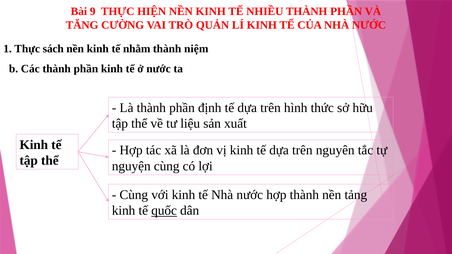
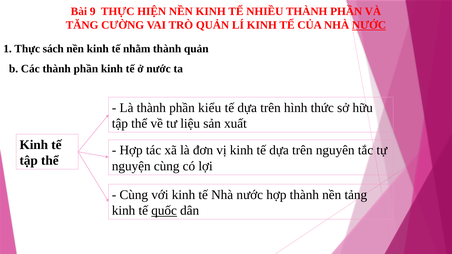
NƯỚC underline: none -> present (369, 25)
thành niệm: niệm -> quản (196, 49)
định: định -> kiểu (210, 108)
